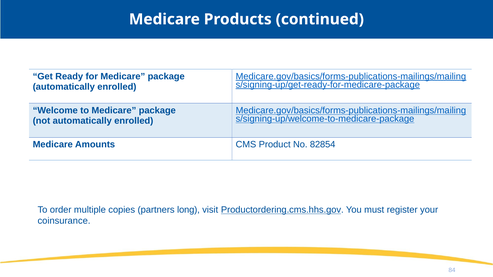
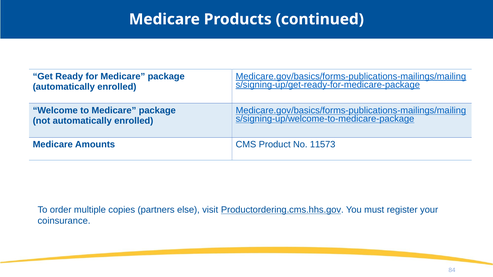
82854: 82854 -> 11573 (323, 145)
long: long -> else (188, 210)
